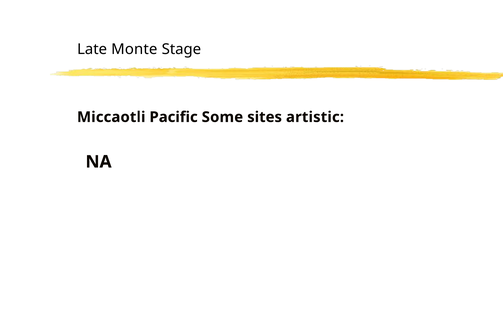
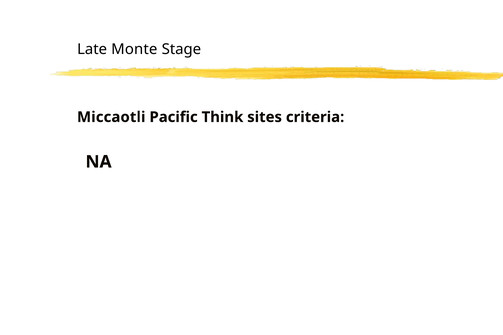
Some: Some -> Think (222, 117)
artistic: artistic -> criteria (315, 117)
